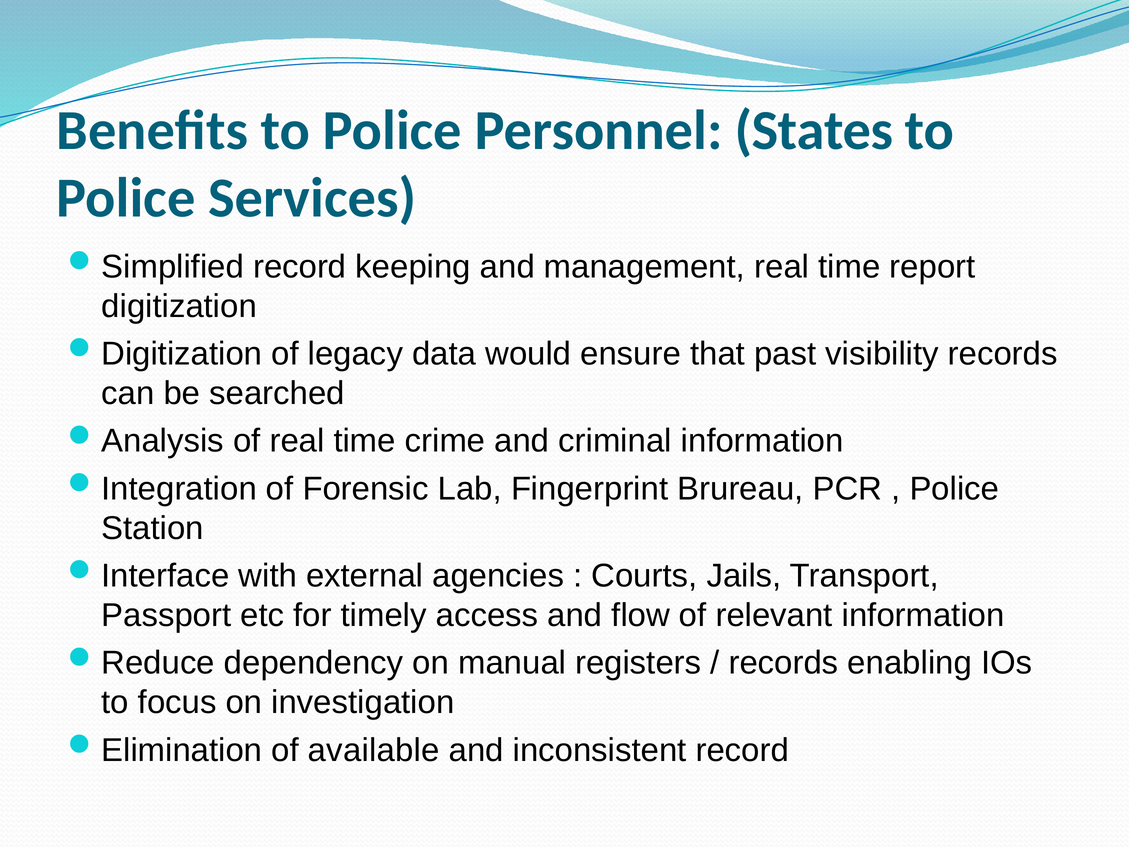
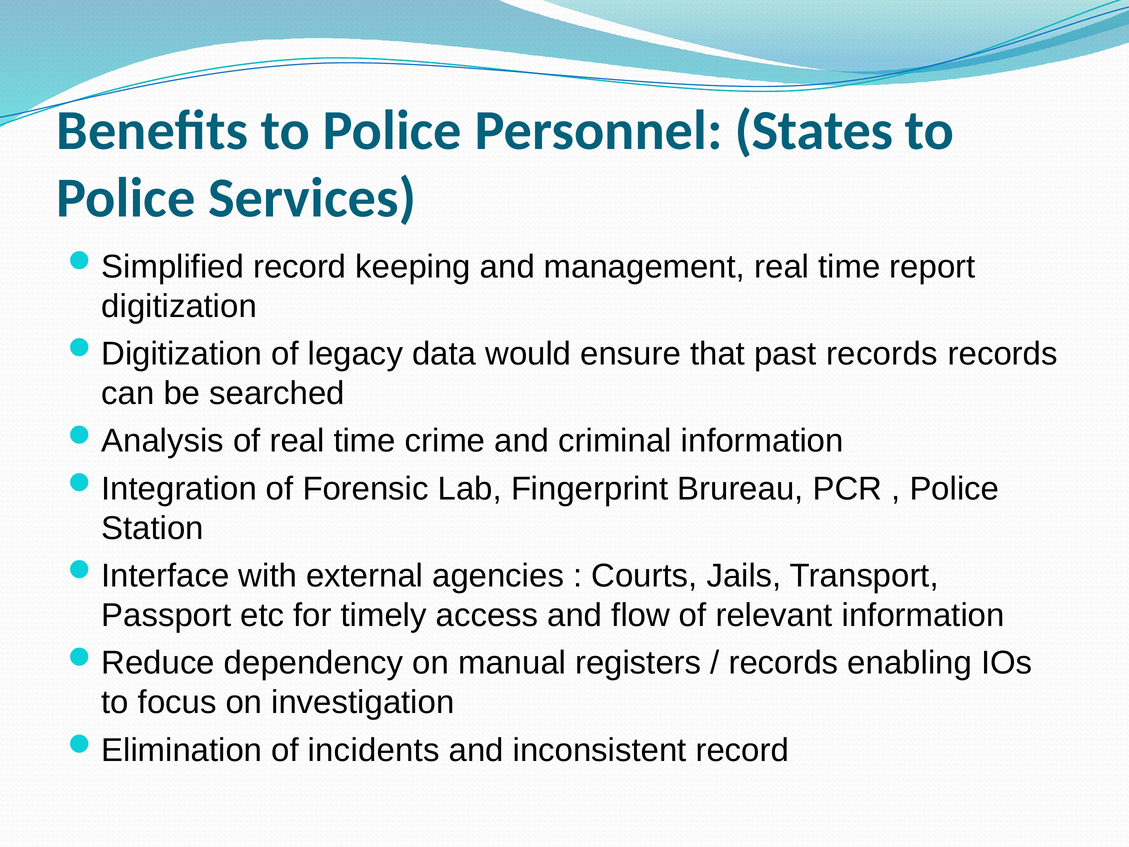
past visibility: visibility -> records (882, 354)
available: available -> incidents (374, 750)
